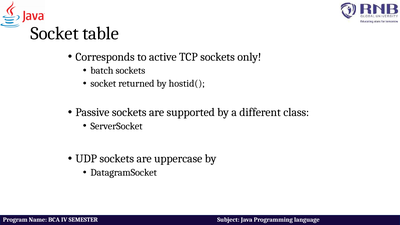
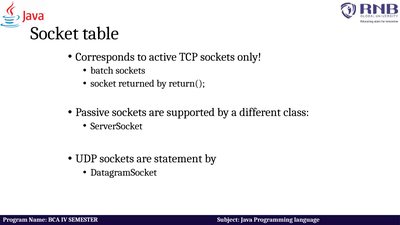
hostid(: hostid( -> return( (187, 84)
uppercase: uppercase -> statement (178, 159)
